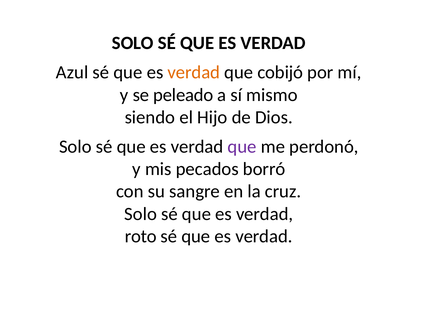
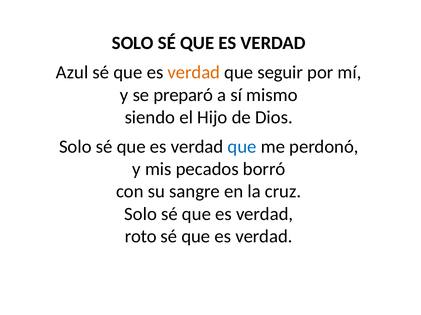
cobijó: cobijó -> seguir (280, 73)
peleado: peleado -> preparó (183, 95)
que colour: purple -> blue (242, 147)
